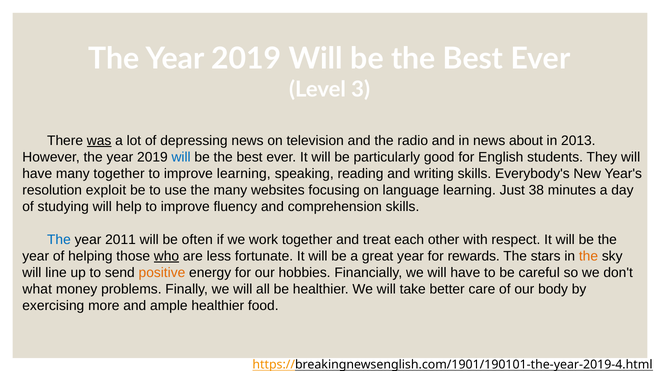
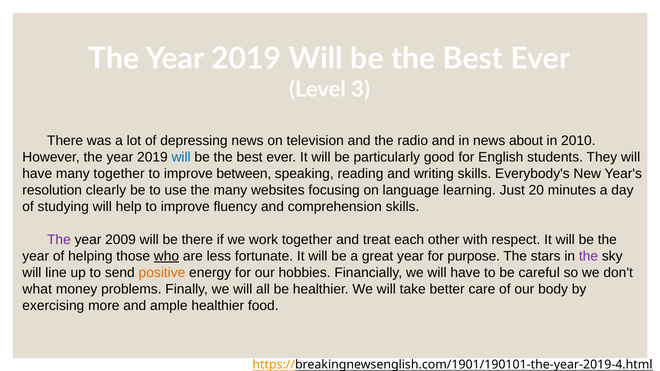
was underline: present -> none (99, 141)
2013: 2013 -> 2010 (578, 141)
improve learning: learning -> between (244, 174)
exploit: exploit -> clearly (106, 190)
38: 38 -> 20 (536, 190)
The colour: blue -> purple (59, 240)
2011: 2011 -> 2009 (121, 240)
be often: often -> there (197, 240)
rewards: rewards -> purpose (474, 256)
the colour: orange -> purple (588, 256)
